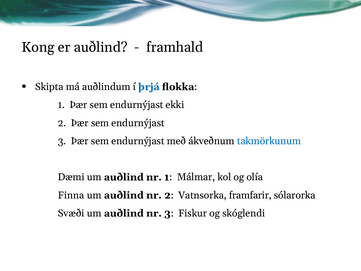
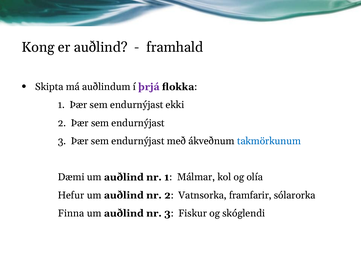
þrjá colour: blue -> purple (149, 87)
Finna: Finna -> Hefur (71, 195)
Svæði: Svæði -> Finna (71, 213)
